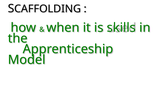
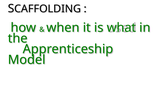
skills: skills -> what (121, 28)
